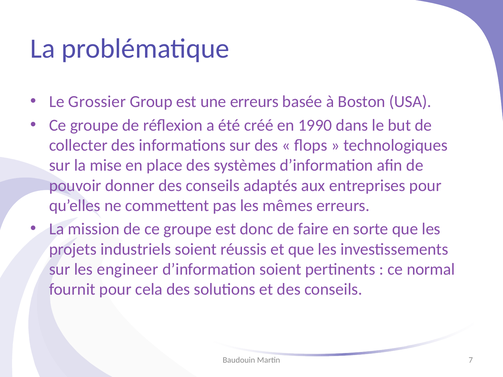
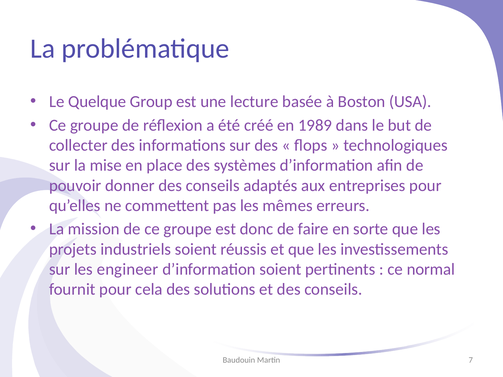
Grossier: Grossier -> Quelque (97, 102)
une erreurs: erreurs -> lecture (254, 102)
1990: 1990 -> 1989 (315, 125)
